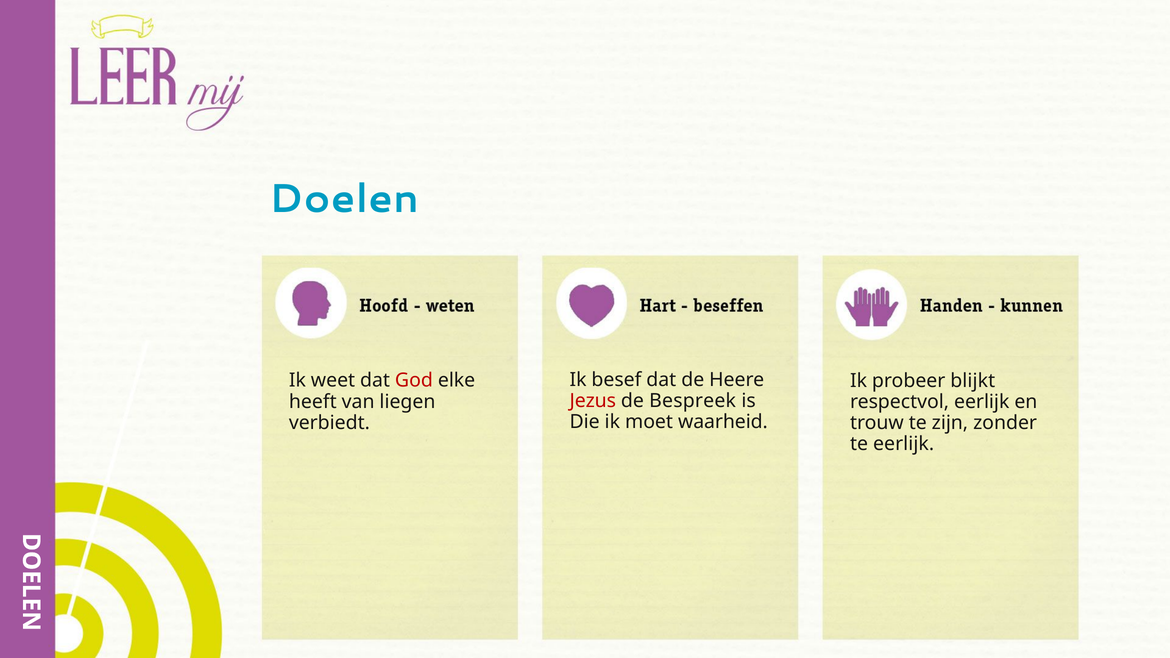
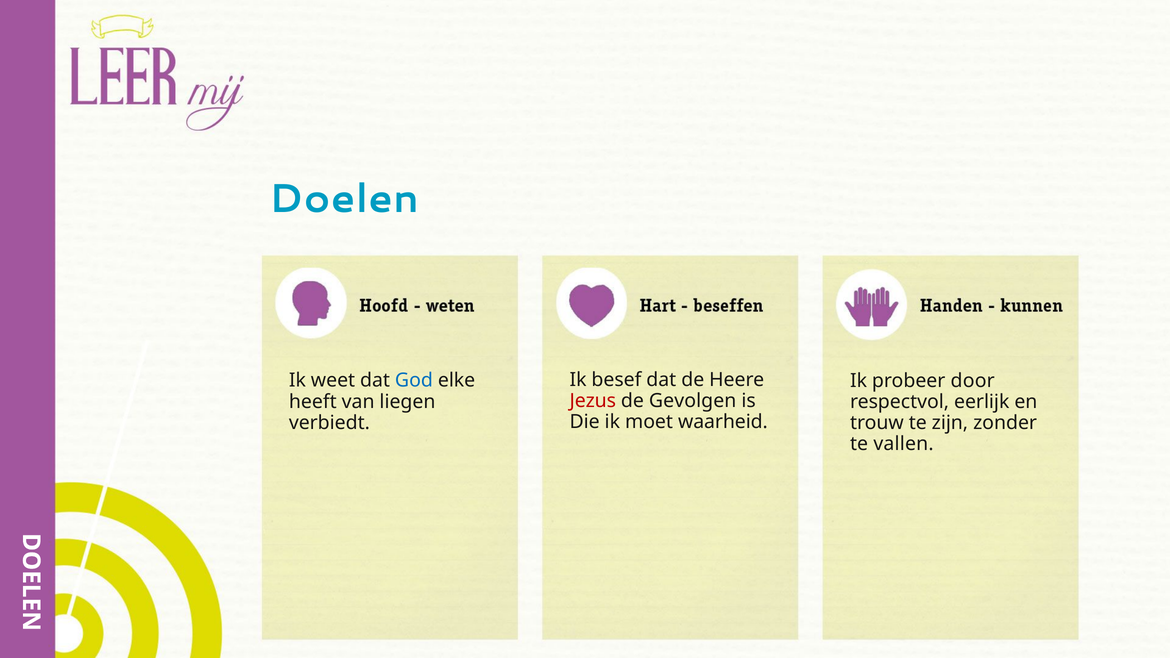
God colour: red -> blue (414, 381)
blijkt: blijkt -> door (973, 381)
Bespreek: Bespreek -> Gevolgen (693, 401)
te eerlijk: eerlijk -> vallen (904, 444)
